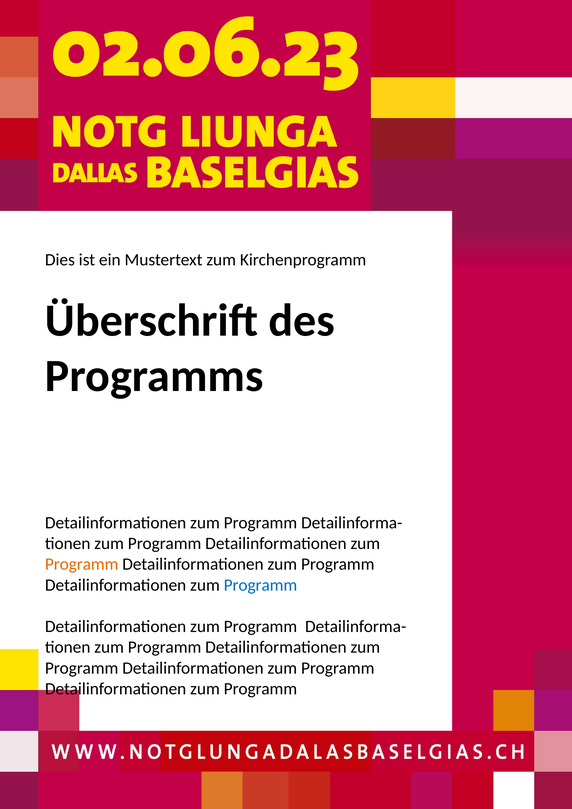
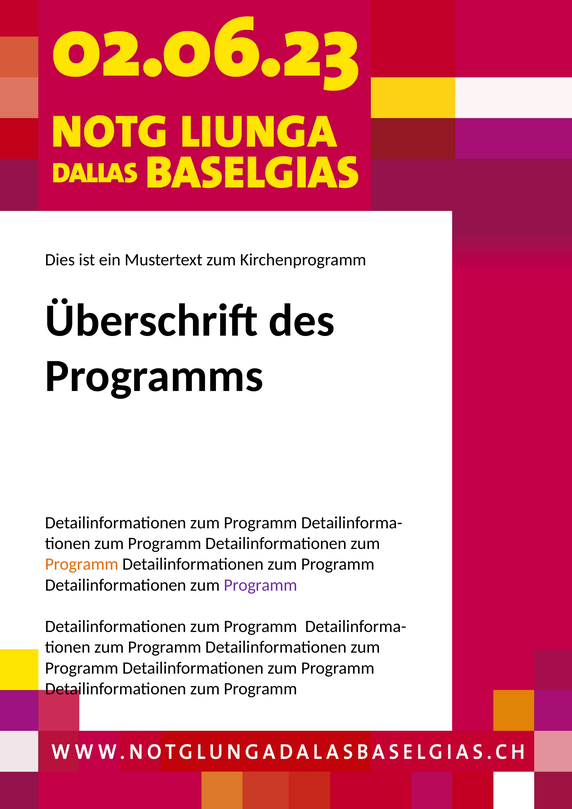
Programm colour: blue -> purple (260, 585)
